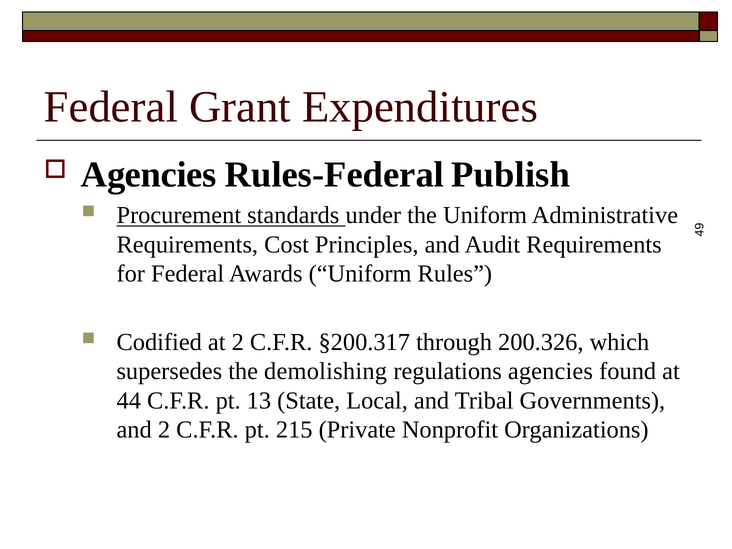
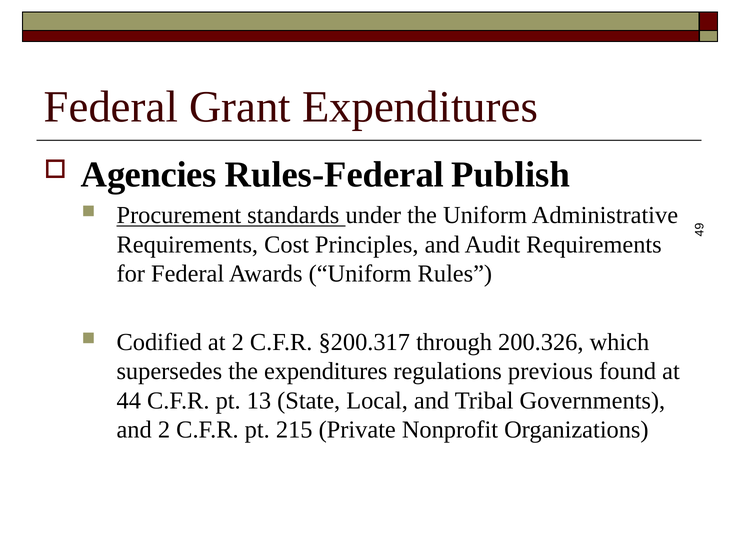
the demolishing: demolishing -> expenditures (326, 371)
regulations agencies: agencies -> previous (550, 371)
